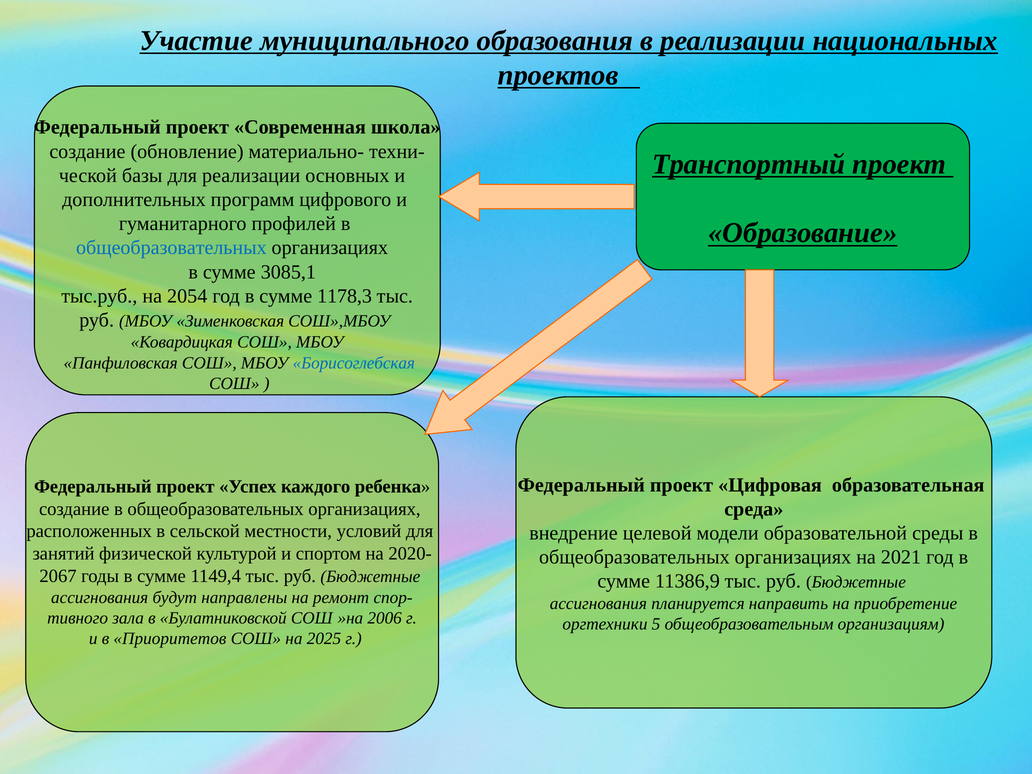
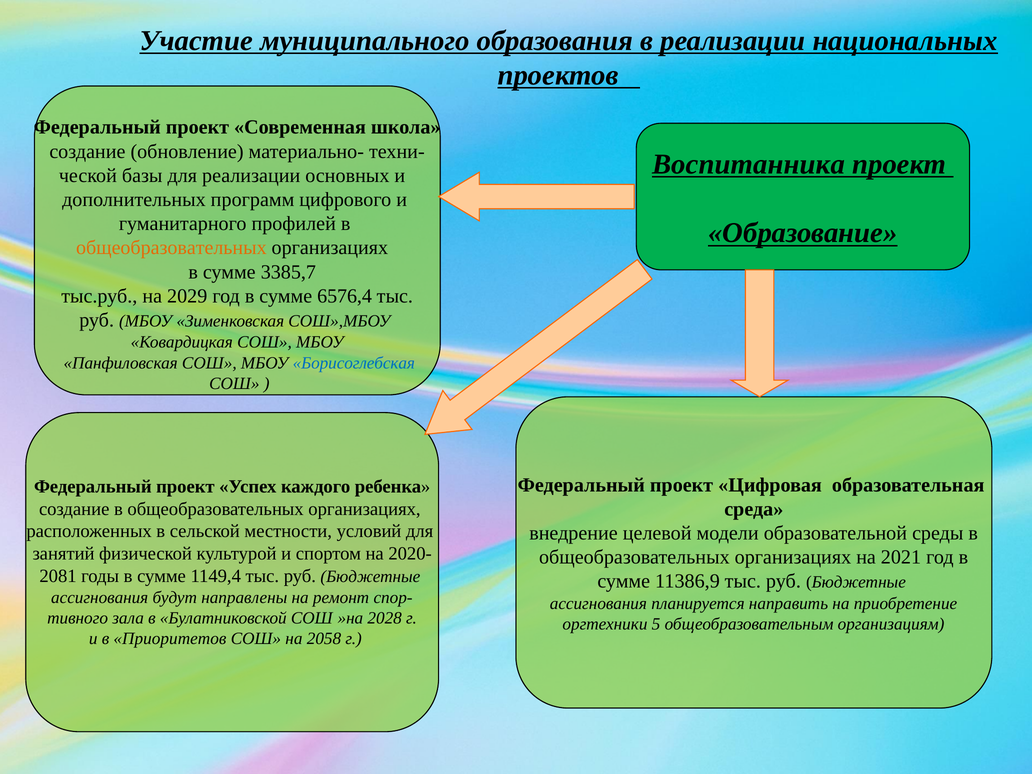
Транспортный: Транспортный -> Воспитанника (749, 164)
общеобразовательных colour: blue -> orange (171, 248)
3085,1: 3085,1 -> 3385,7 (288, 272)
2054: 2054 -> 2029 (187, 296)
1178,3: 1178,3 -> 6576,4 (345, 296)
2067: 2067 -> 2081 (58, 576)
2006: 2006 -> 2028 (385, 618)
2025: 2025 -> 2058 (324, 639)
